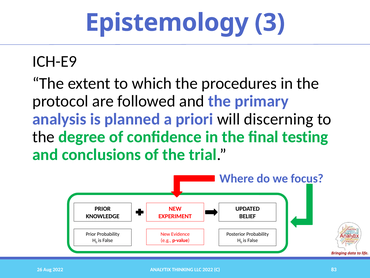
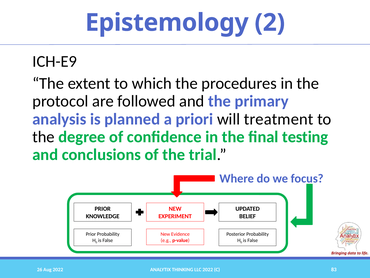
3: 3 -> 2 (270, 23)
discerning: discerning -> treatment (279, 119)
